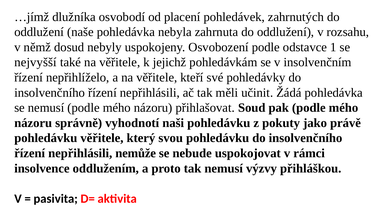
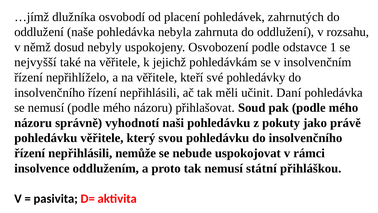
Žádá: Žádá -> Daní (289, 92)
výzvy: výzvy -> státní (261, 168)
